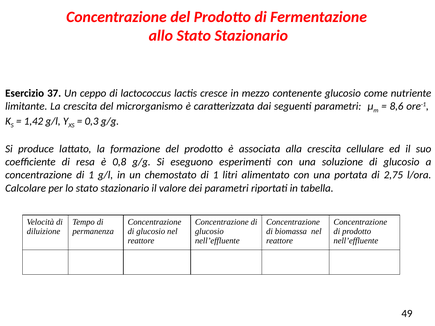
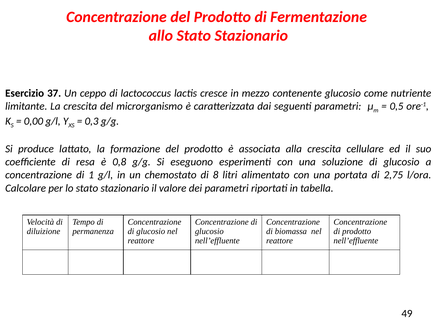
8,6: 8,6 -> 0,5 (397, 106)
1,42: 1,42 -> 0,00 (34, 121)
chemostato di 1: 1 -> 8 (216, 175)
